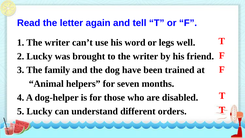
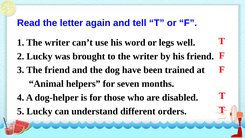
The family: family -> friend (57, 70)
